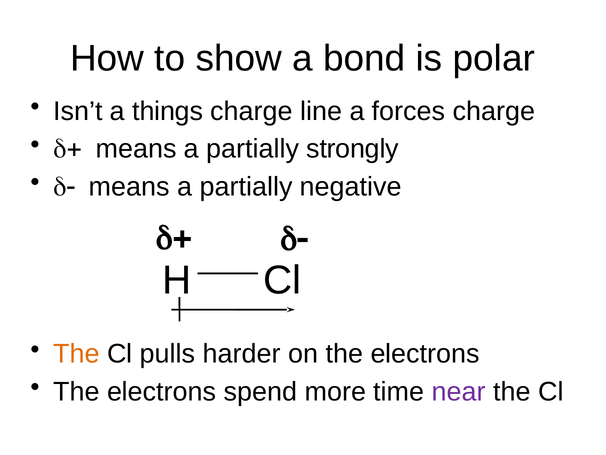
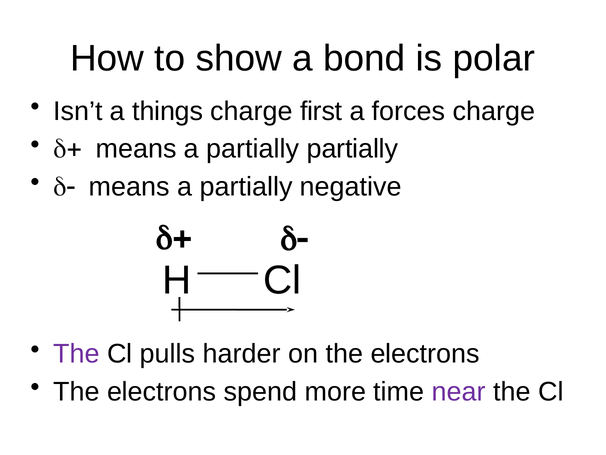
line: line -> first (321, 111)
partially strongly: strongly -> partially (352, 149)
The colour: orange -> purple (76, 354)
